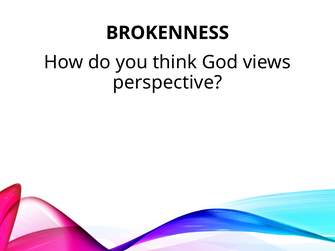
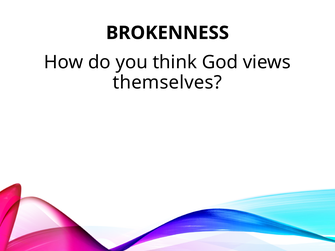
perspective: perspective -> themselves (167, 82)
